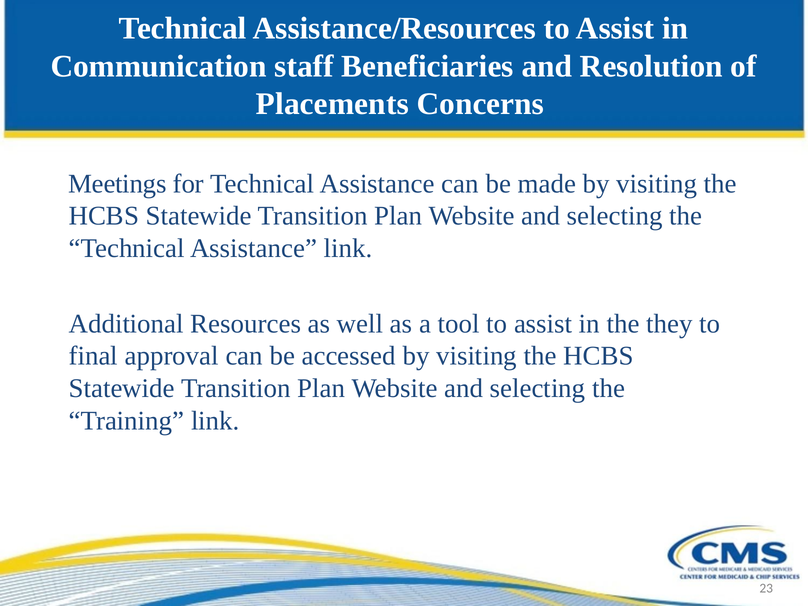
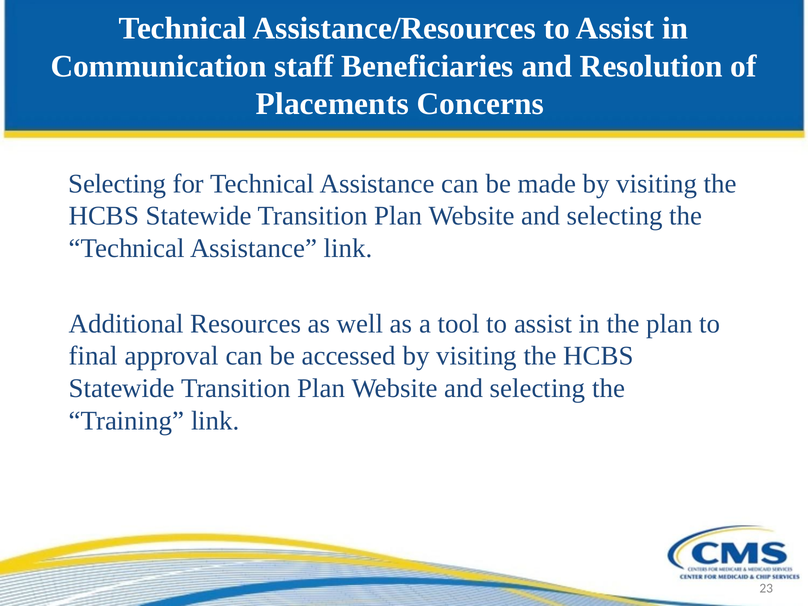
Meetings: Meetings -> Selecting (117, 184)
the they: they -> plan (669, 324)
